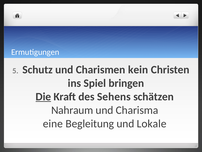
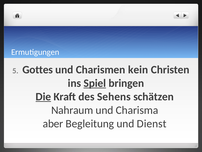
Schutz: Schutz -> Gottes (38, 69)
Spiel underline: none -> present (95, 83)
eine: eine -> aber (53, 123)
Lokale: Lokale -> Dienst (152, 123)
